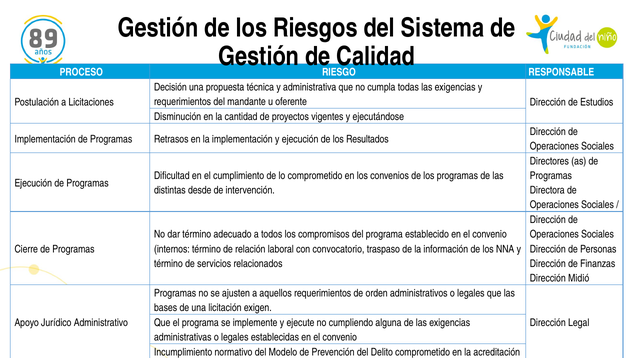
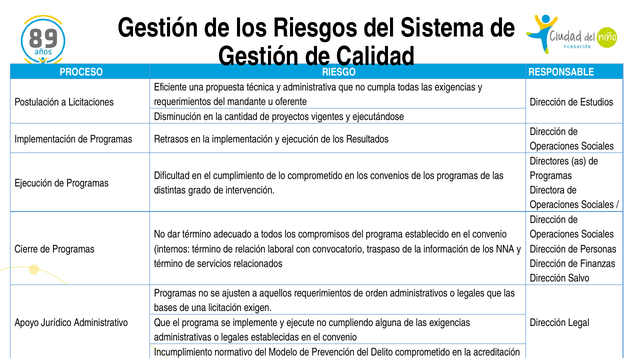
Decisión: Decisión -> Eficiente (170, 87)
desde: desde -> grado (200, 190)
Midió: Midió -> Salvo (579, 278)
